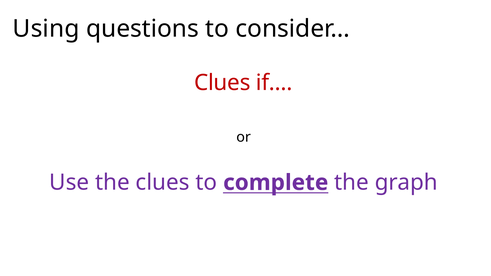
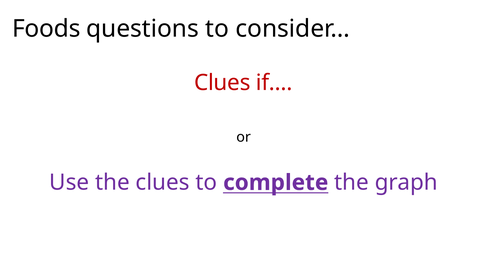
Using: Using -> Foods (46, 29)
